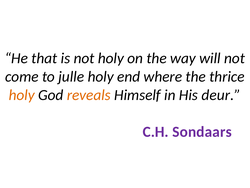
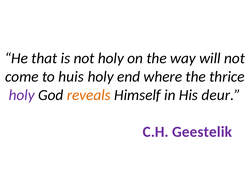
julle: julle -> huis (71, 76)
holy colour: orange -> purple (22, 95)
Sondaars: Sondaars -> Geestelik (202, 131)
